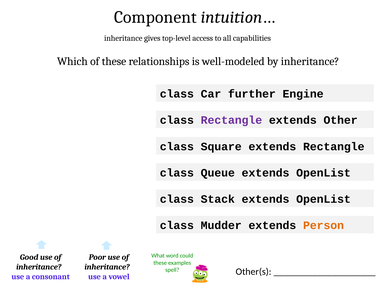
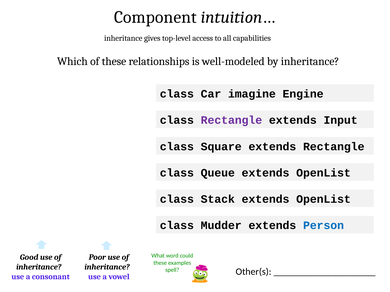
further: further -> imagine (252, 94)
Other: Other -> Input (341, 120)
Person colour: orange -> blue (324, 226)
